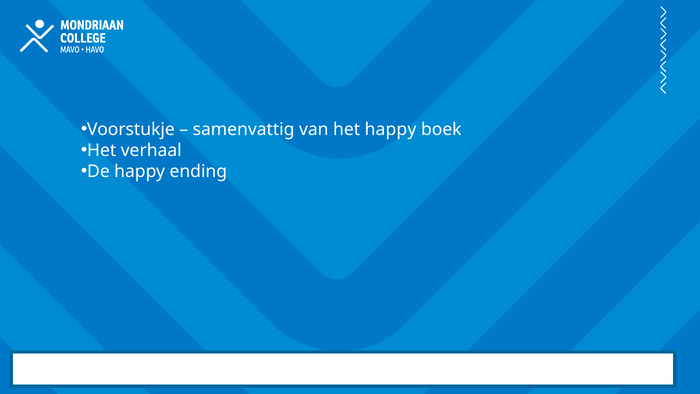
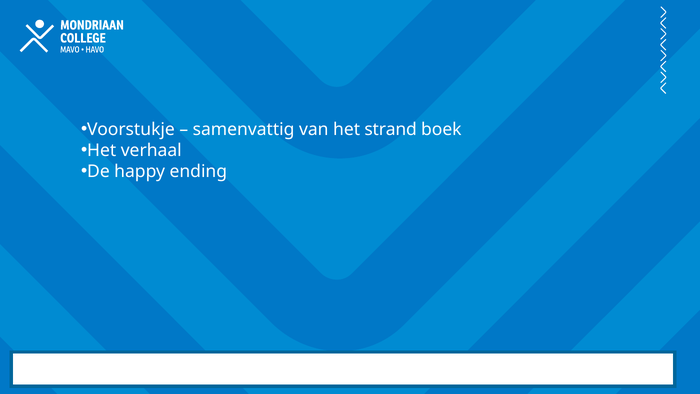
het happy: happy -> strand (391, 130)
